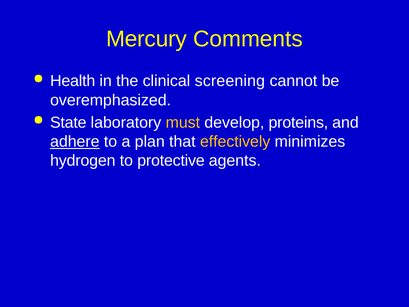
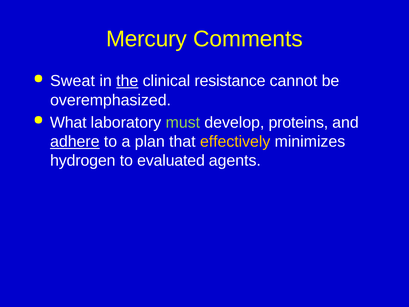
Health: Health -> Sweat (73, 81)
the underline: none -> present (127, 81)
screening: screening -> resistance (230, 81)
State: State -> What (68, 122)
must colour: yellow -> light green (183, 122)
protective: protective -> evaluated (171, 161)
